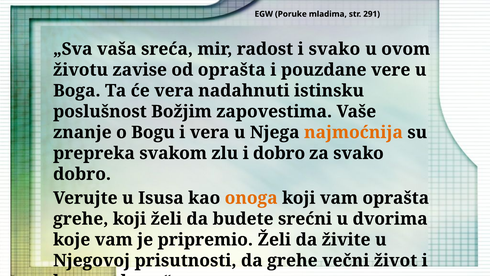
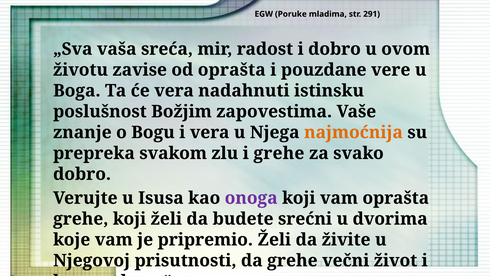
i svako: svako -> dobro (335, 49)
i dobro: dobro -> grehe (279, 153)
onoga colour: orange -> purple (251, 198)
